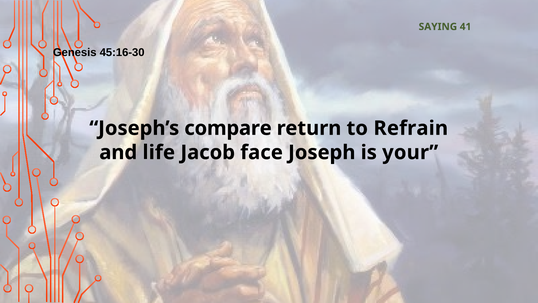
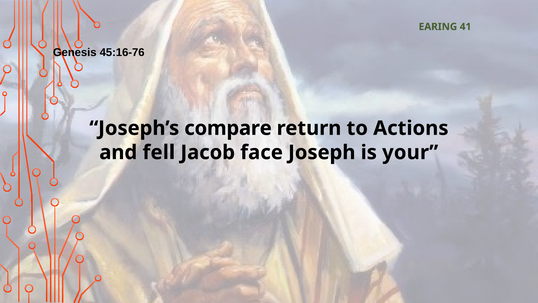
SAYING: SAYING -> EARING (438, 27)
45:16-30: 45:16-30 -> 45:16-76 (122, 52)
Refrain: Refrain -> Actions (411, 128)
life: life -> fell (159, 152)
